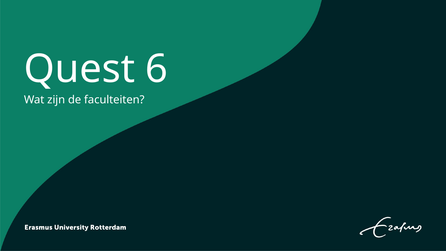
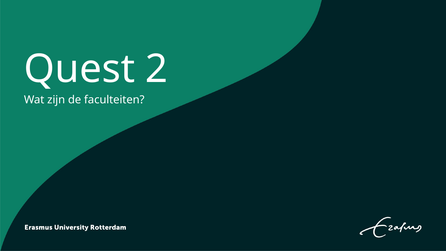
6: 6 -> 2 (157, 69)
